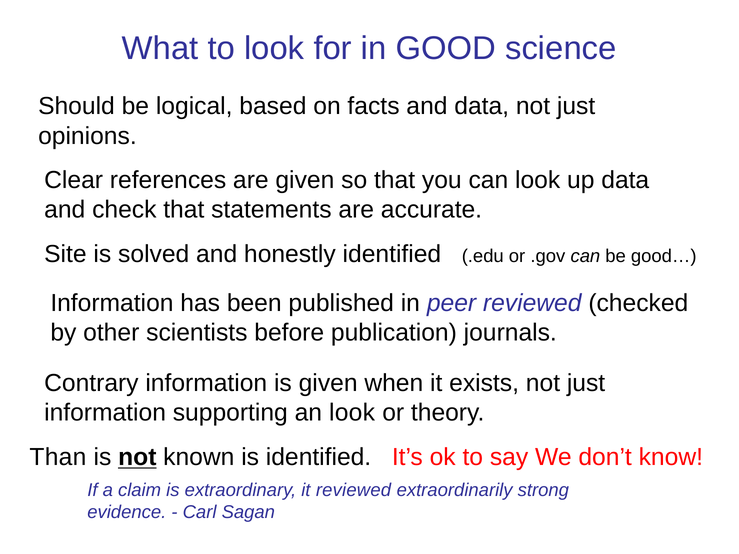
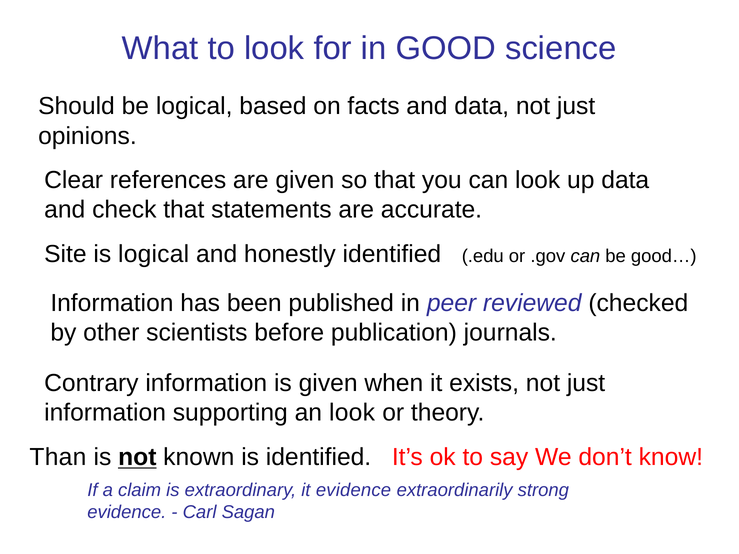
is solved: solved -> logical (154, 254)
it reviewed: reviewed -> evidence (354, 490)
